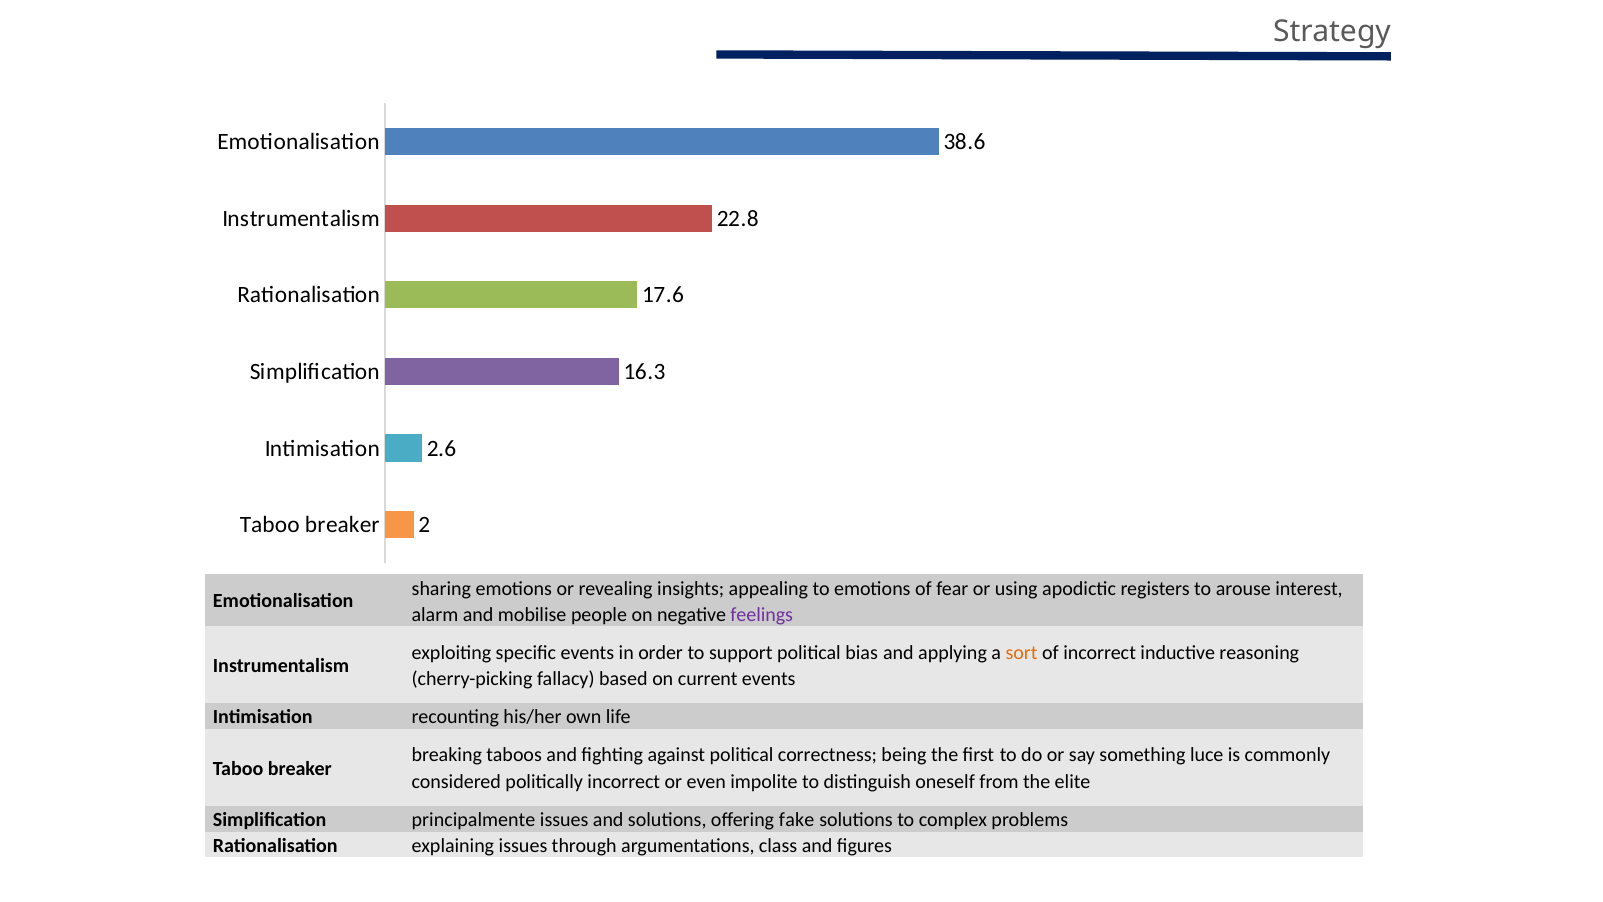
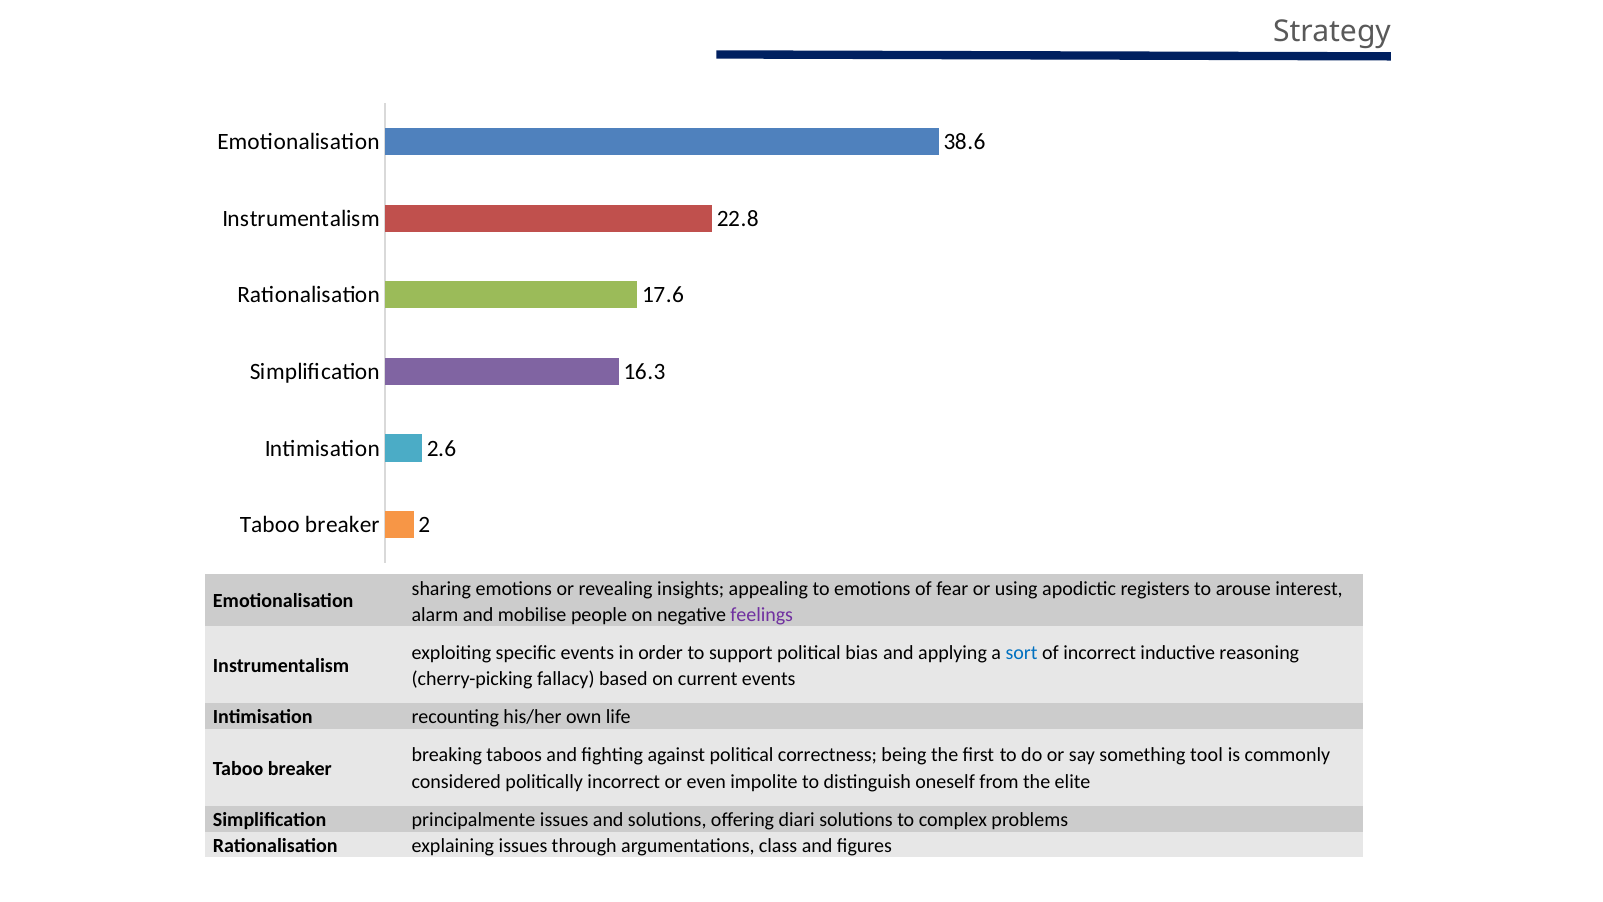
sort colour: orange -> blue (1022, 652)
luce: luce -> tool (1207, 755)
fake: fake -> diari (797, 820)
